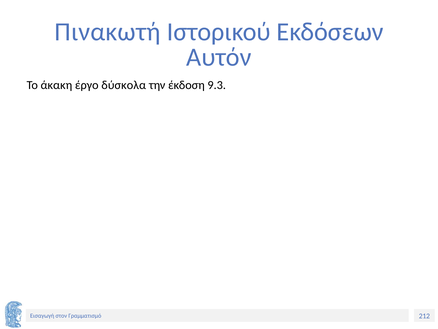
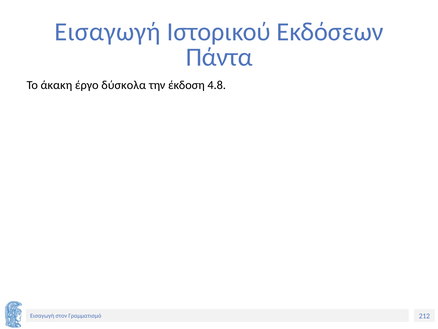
Πινακωτή: Πινακωτή -> Εισαγωγή (108, 32)
Αυτόν: Αυτόν -> Πάντα (219, 57)
9.3: 9.3 -> 4.8 (217, 85)
